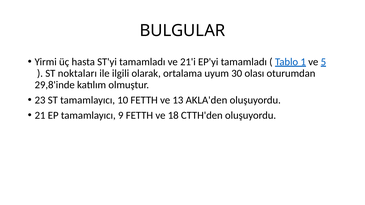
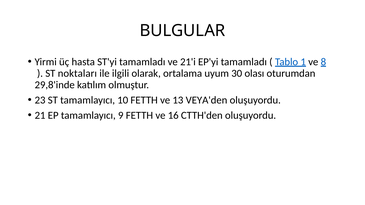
5: 5 -> 8 (323, 62)
AKLA'den: AKLA'den -> VEYA'den (207, 100)
18: 18 -> 16 (173, 115)
